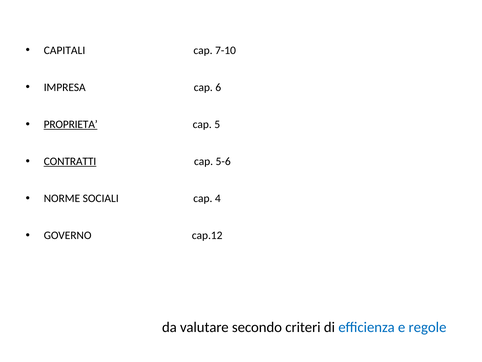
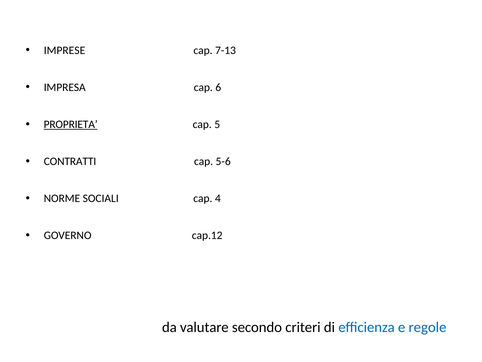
CAPITALI: CAPITALI -> IMPRESE (65, 50)
7-10: 7-10 -> 7-13 (226, 50)
CONTRATTI underline: present -> none (70, 161)
